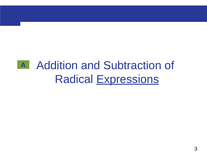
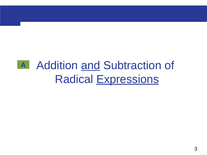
and underline: none -> present (91, 66)
